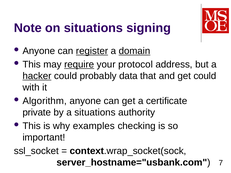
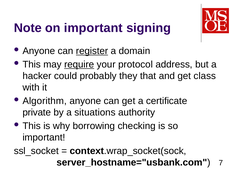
on situations: situations -> important (93, 28)
domain underline: present -> none (135, 51)
hacker underline: present -> none (37, 76)
data: data -> they (128, 76)
get could: could -> class (205, 76)
examples: examples -> borrowing (94, 126)
